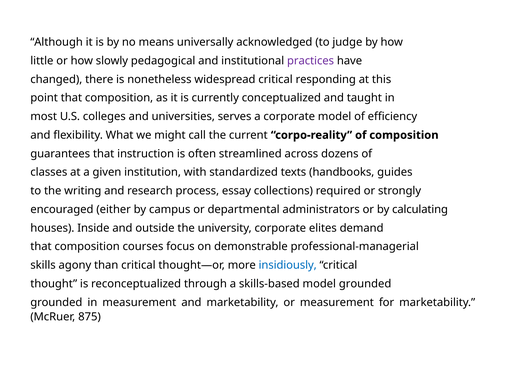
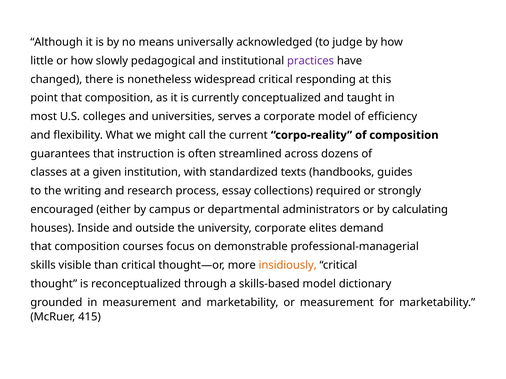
agony: agony -> visible (75, 266)
insidiously colour: blue -> orange (288, 266)
model grounded: grounded -> dictionary (365, 284)
875: 875 -> 415 (89, 317)
